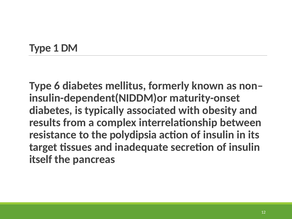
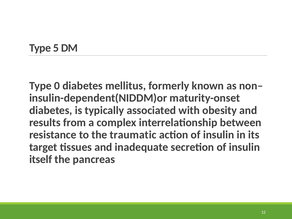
1: 1 -> 5 (56, 48)
6: 6 -> 0 (57, 86)
polydipsia: polydipsia -> traumatic (133, 135)
